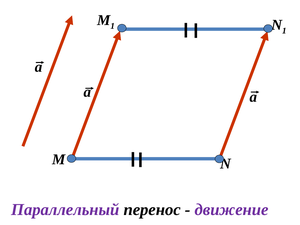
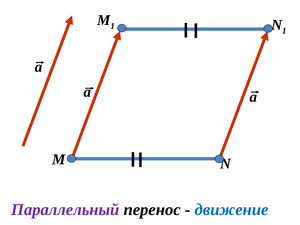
движение colour: purple -> blue (232, 210)
